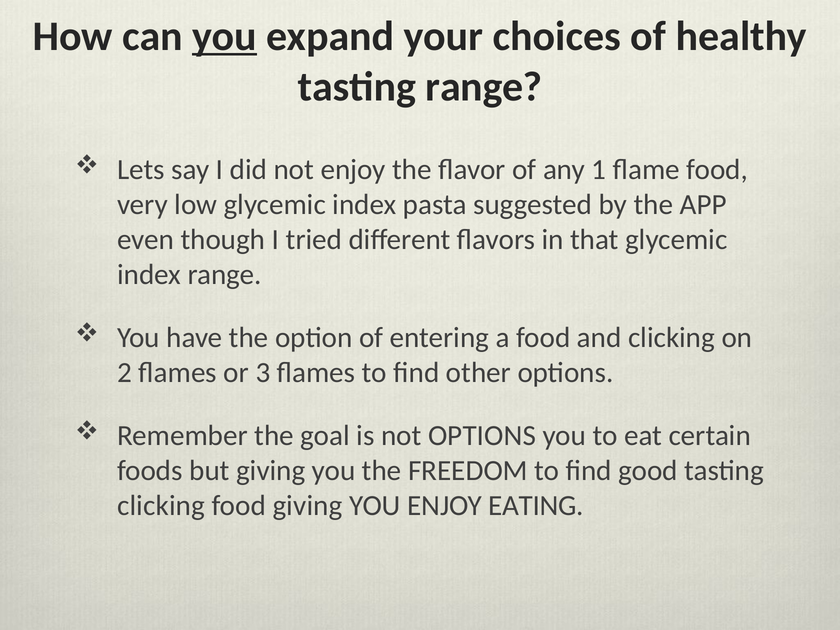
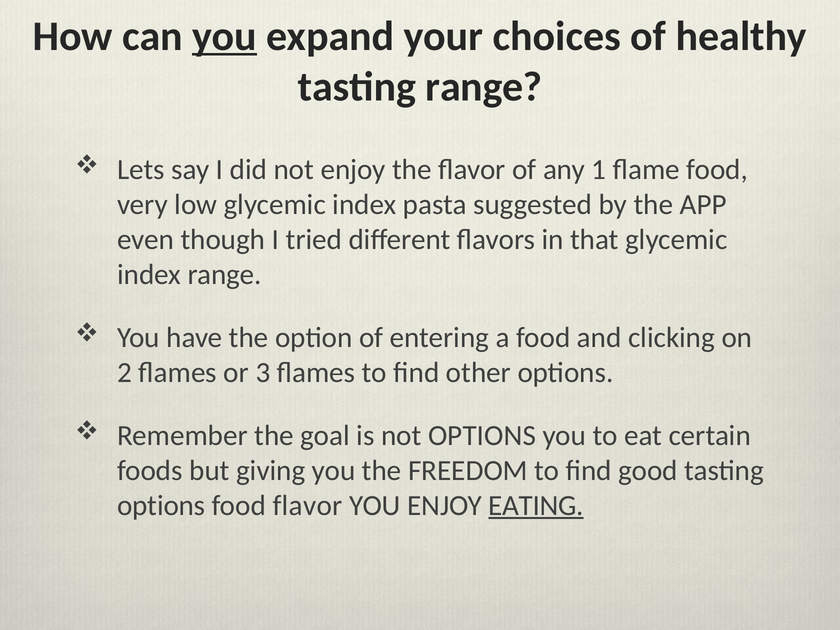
clicking: clicking -> options (161, 505)
food giving: giving -> flavor (308, 505)
EATING underline: none -> present (536, 505)
